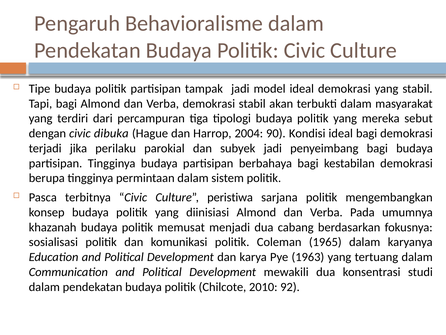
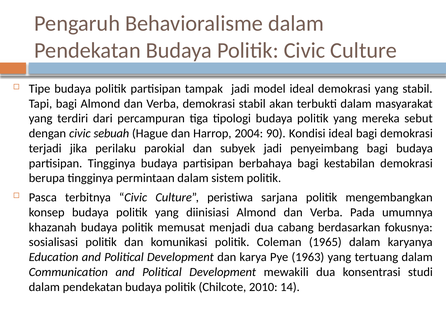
dibuka: dibuka -> sebuah (111, 133)
92: 92 -> 14 (290, 286)
